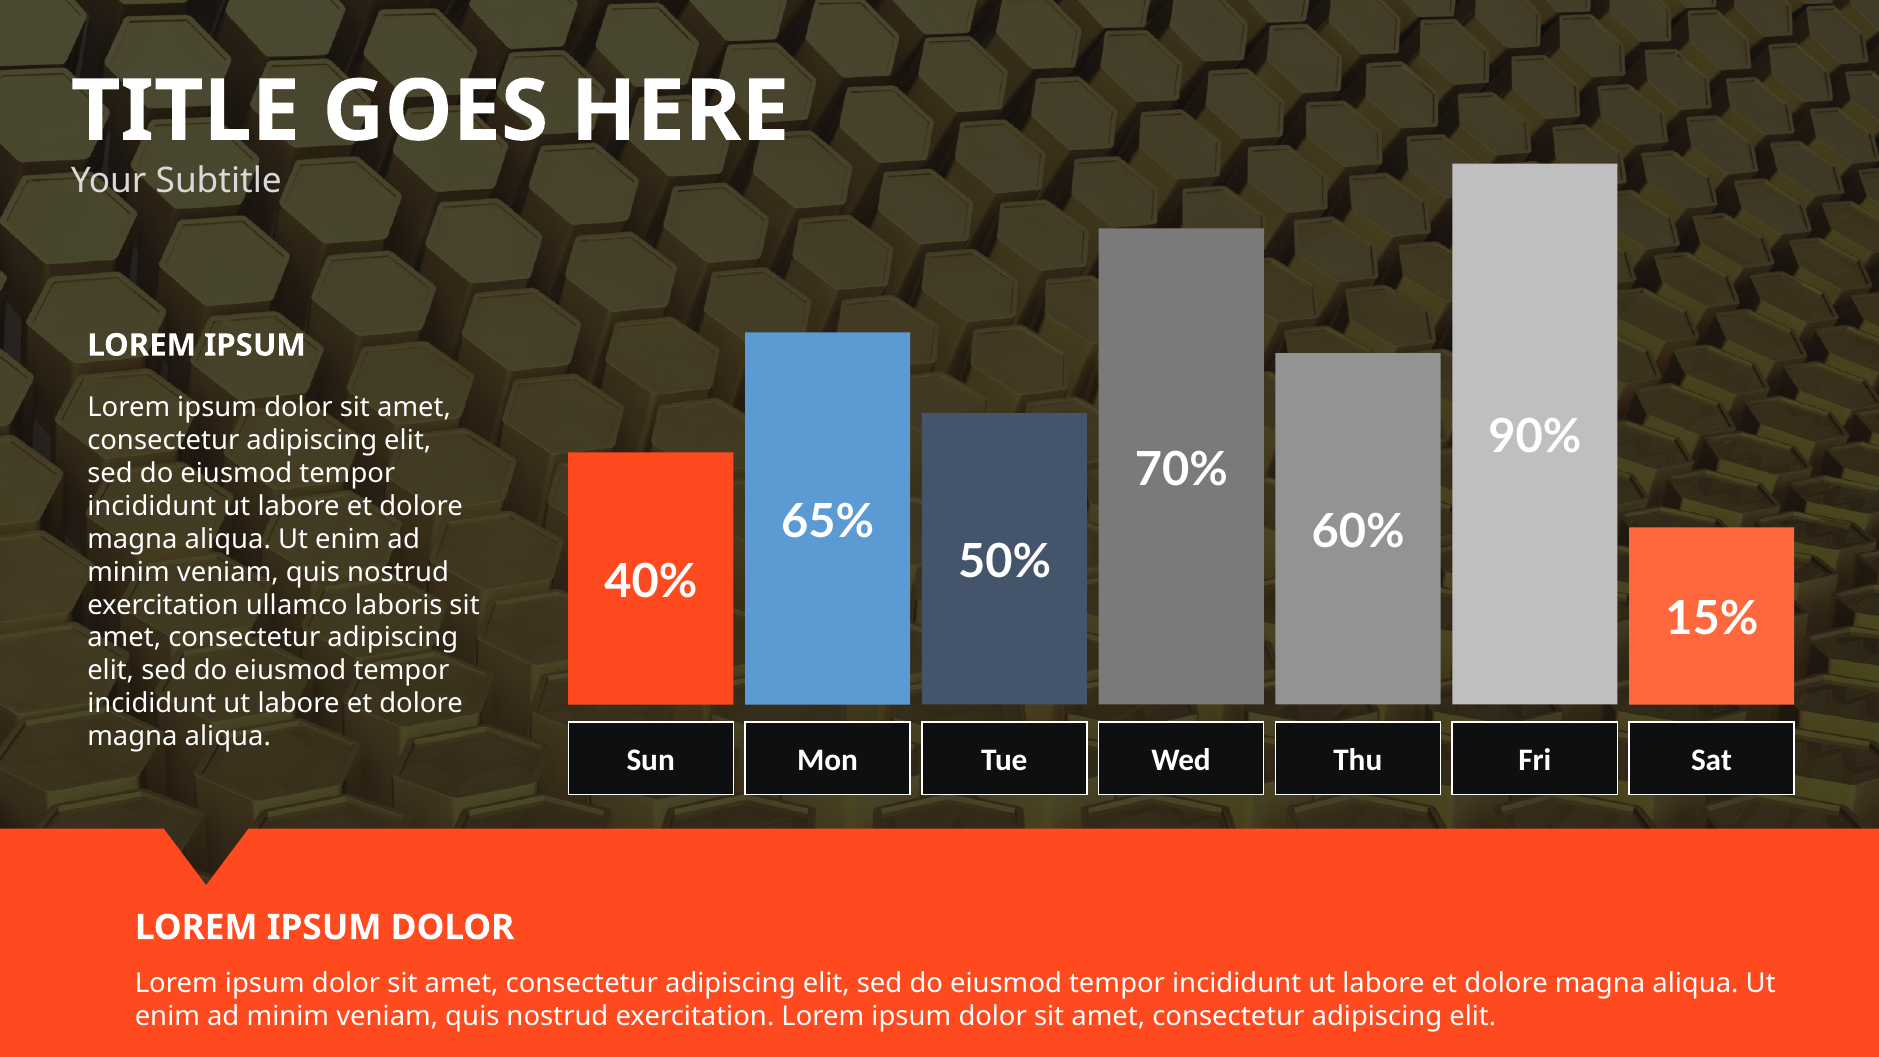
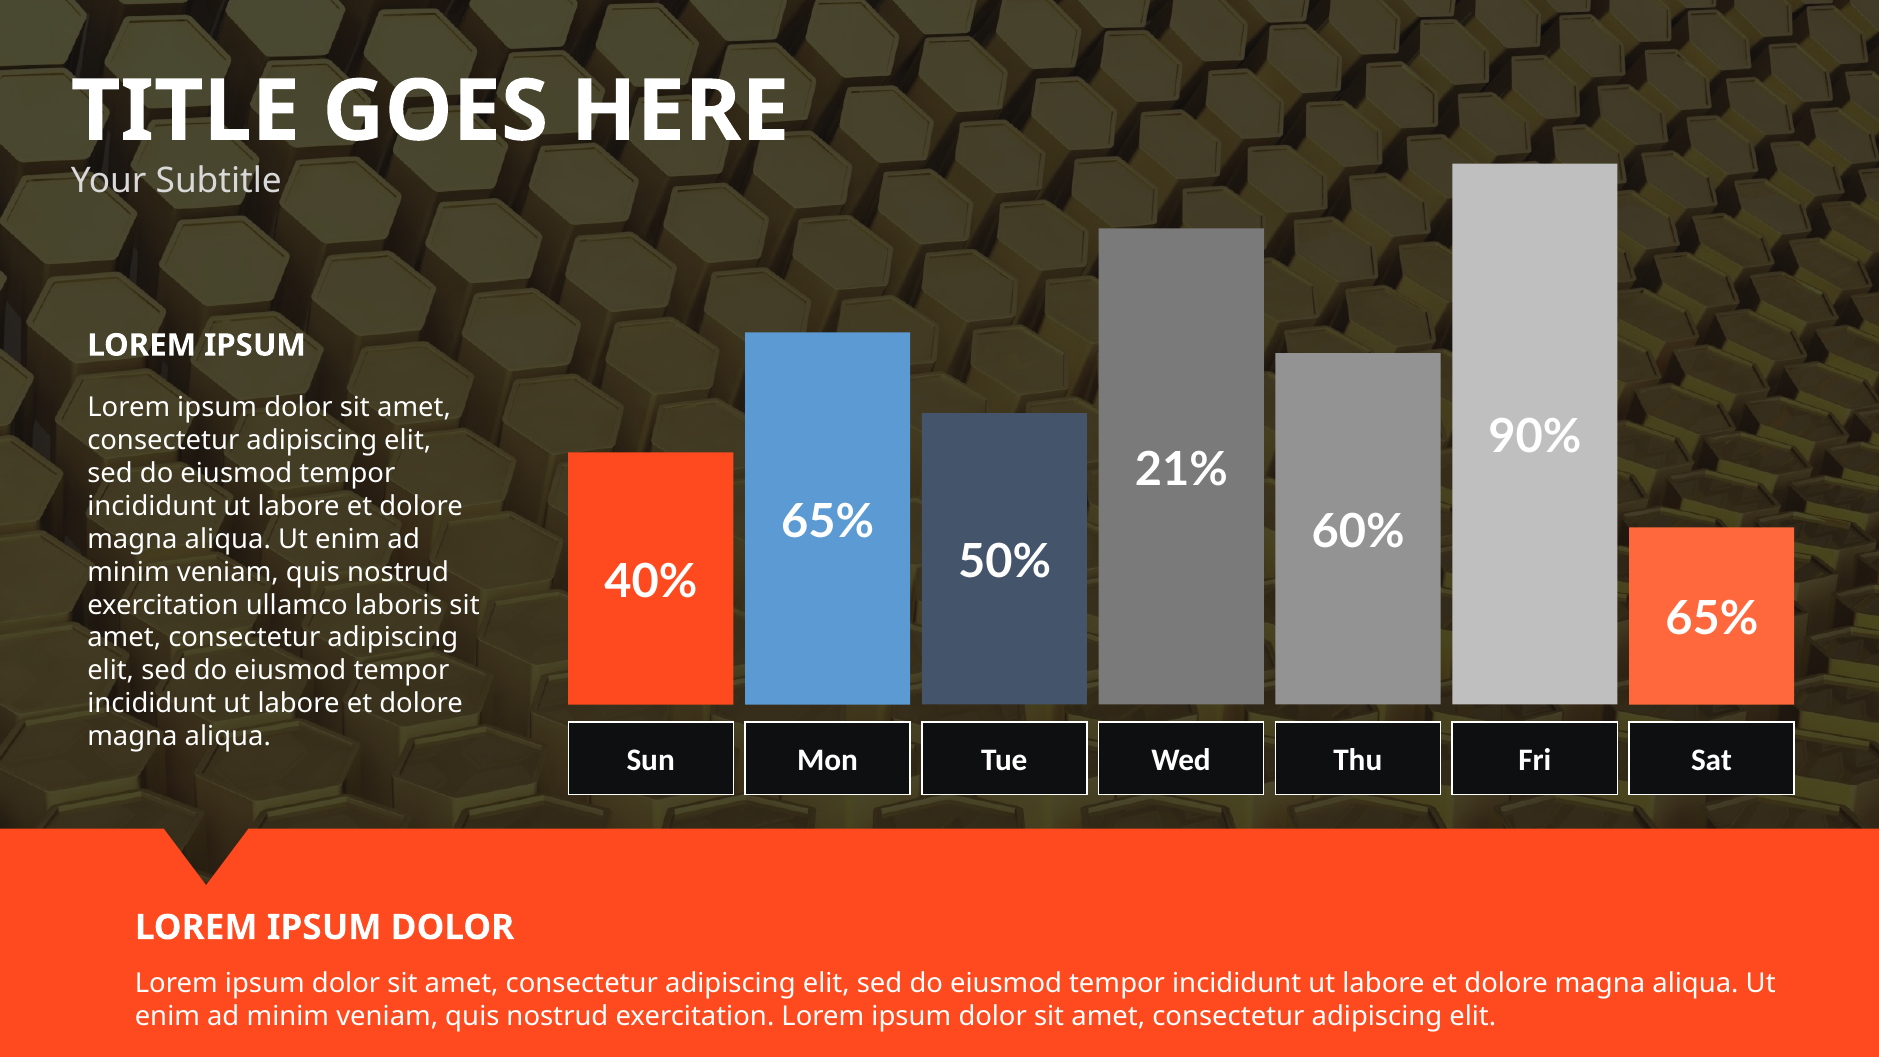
70%: 70% -> 21% (1181, 470)
15%: 15% -> 65% (1712, 619)
